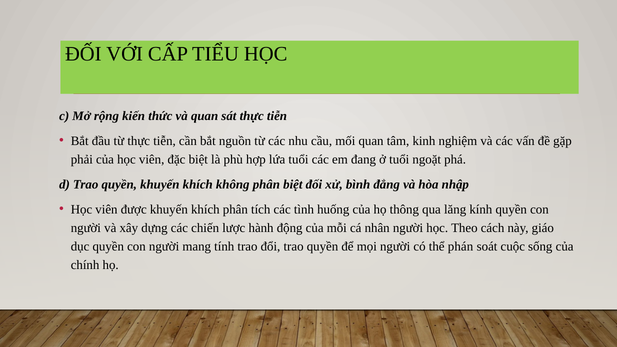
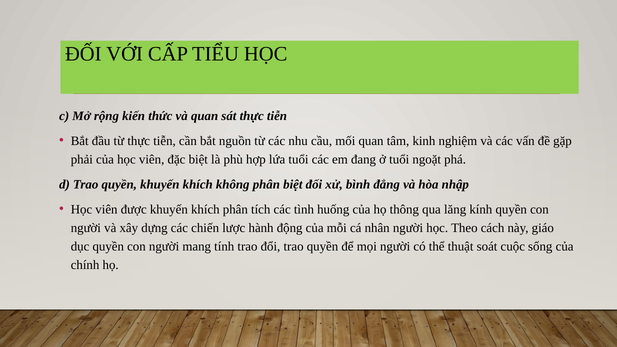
phán: phán -> thuật (461, 246)
